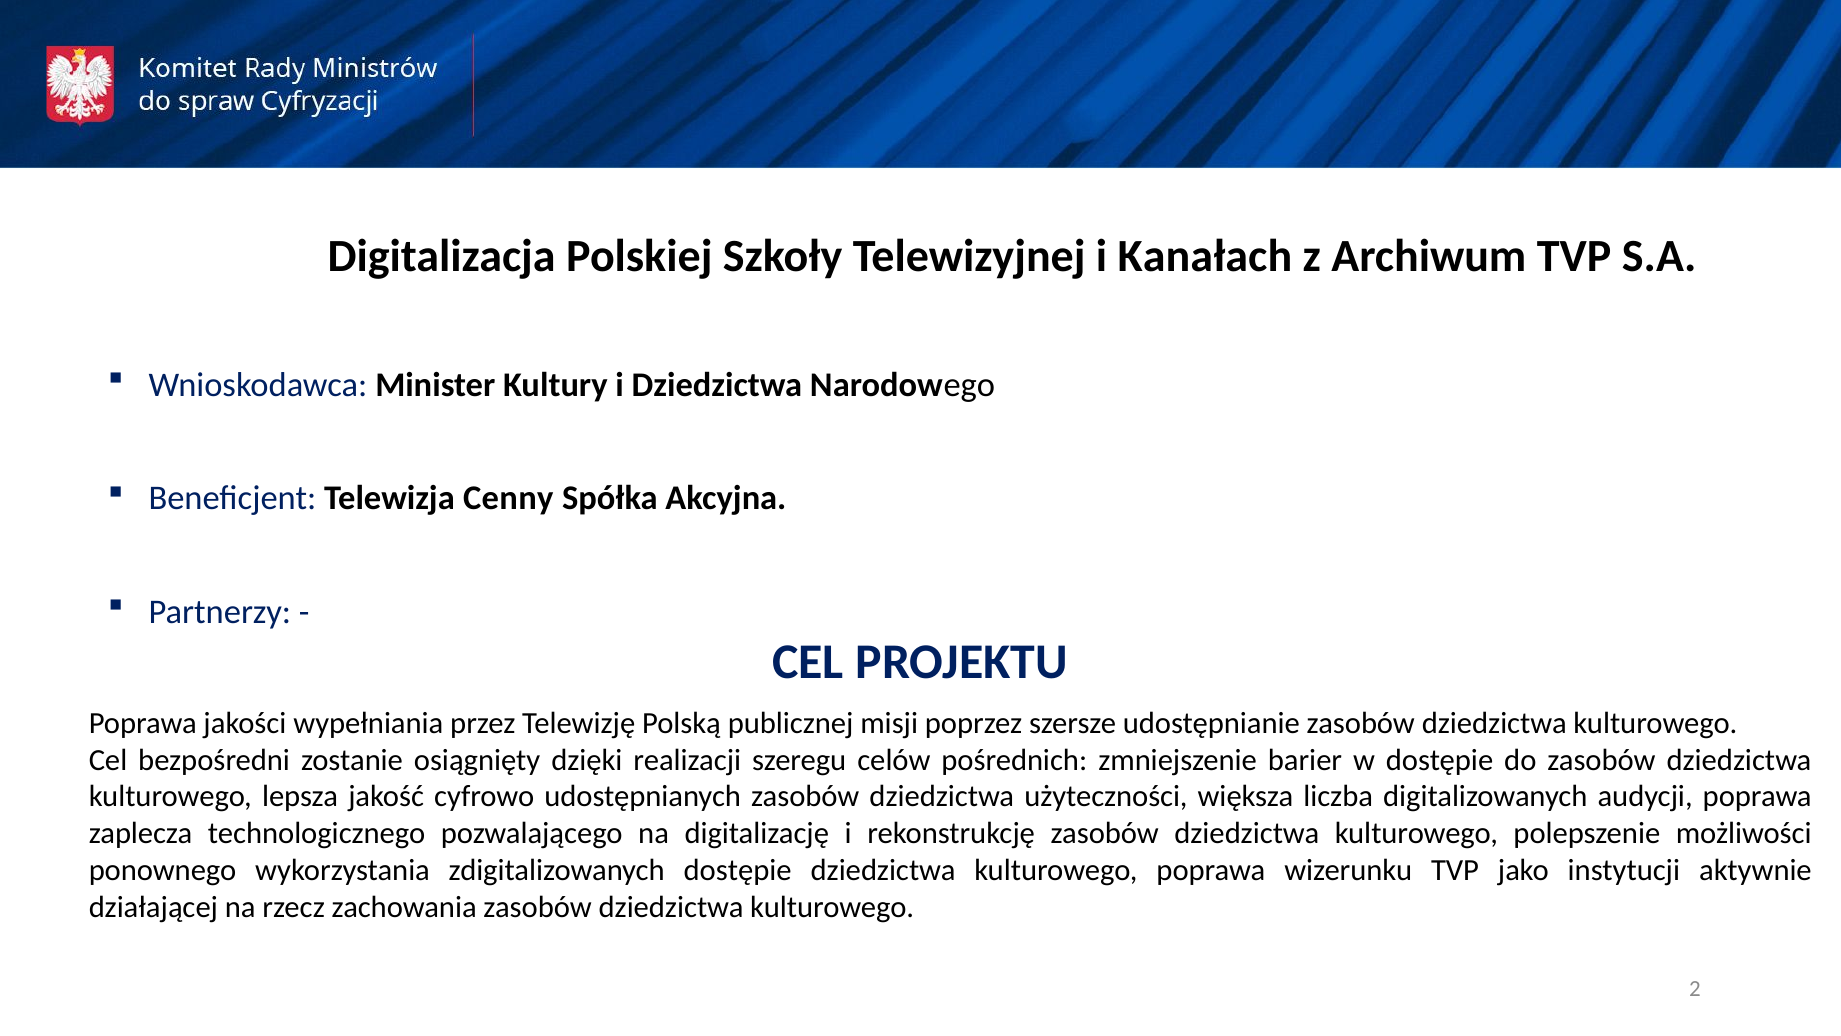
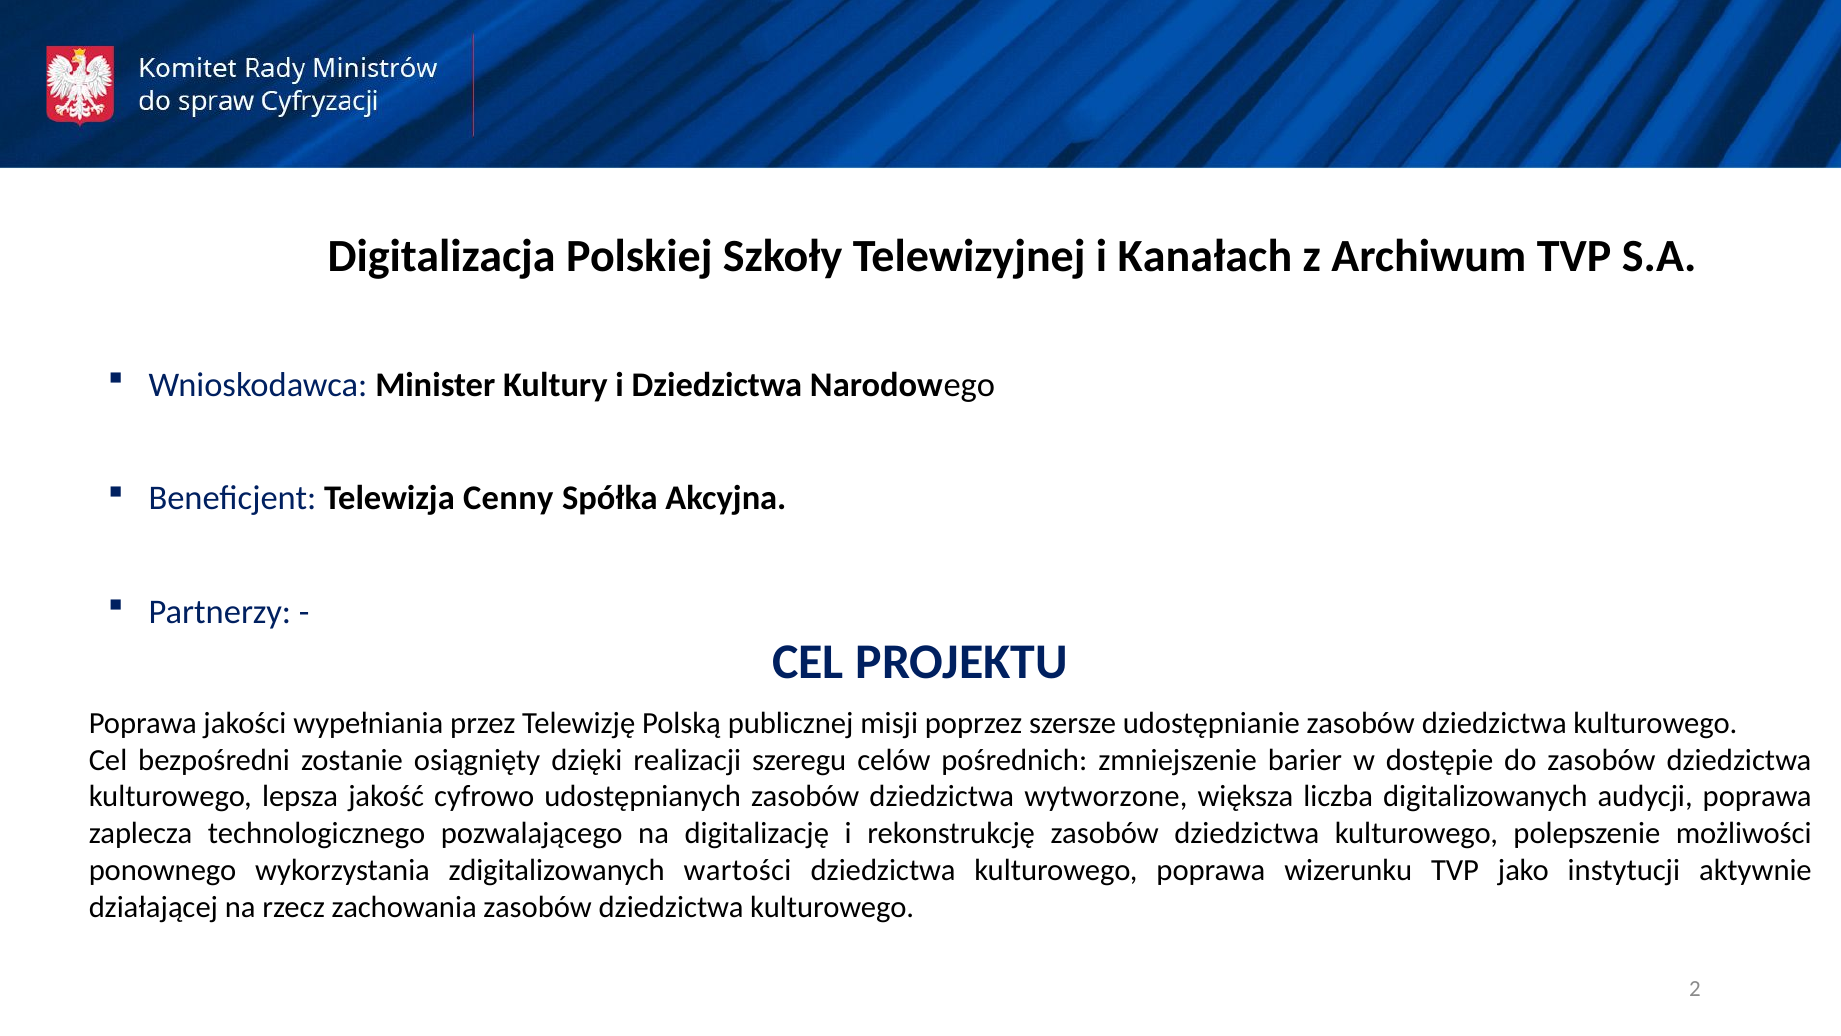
użyteczności: użyteczności -> wytworzone (1106, 796)
zdigitalizowanych dostępie: dostępie -> wartości (737, 870)
